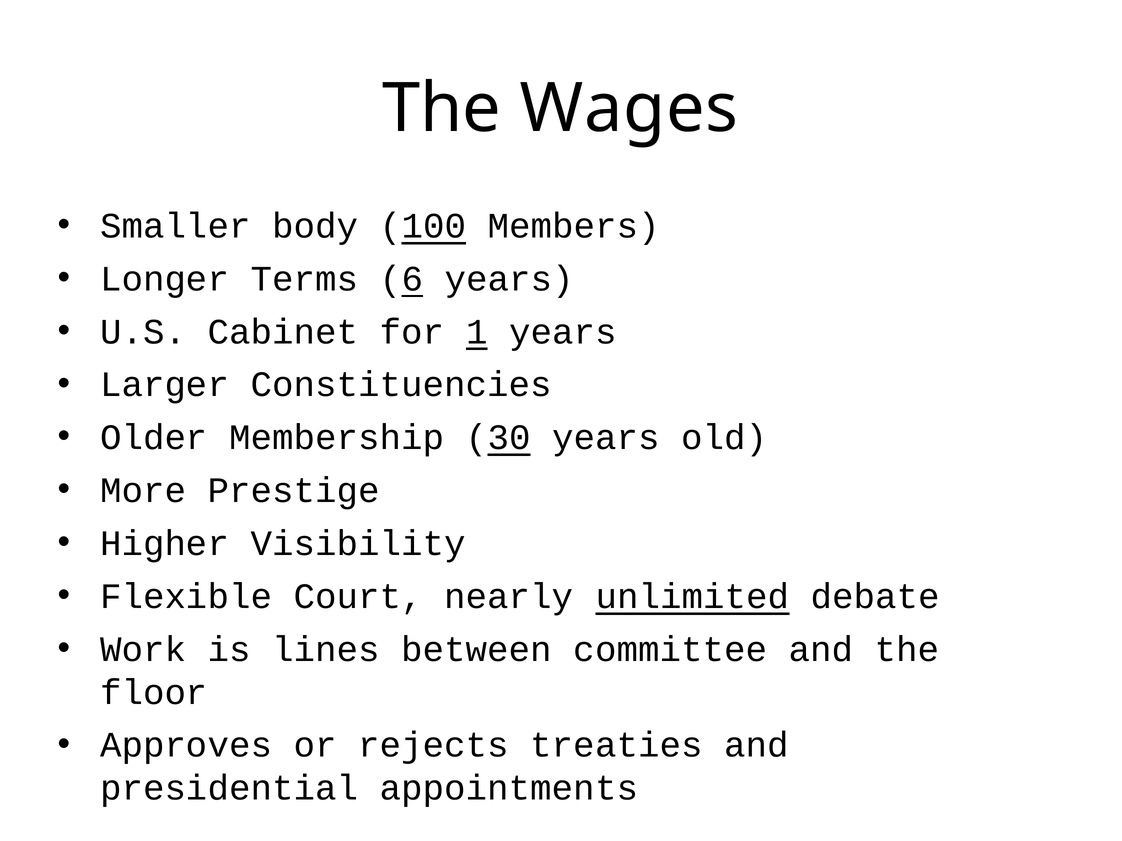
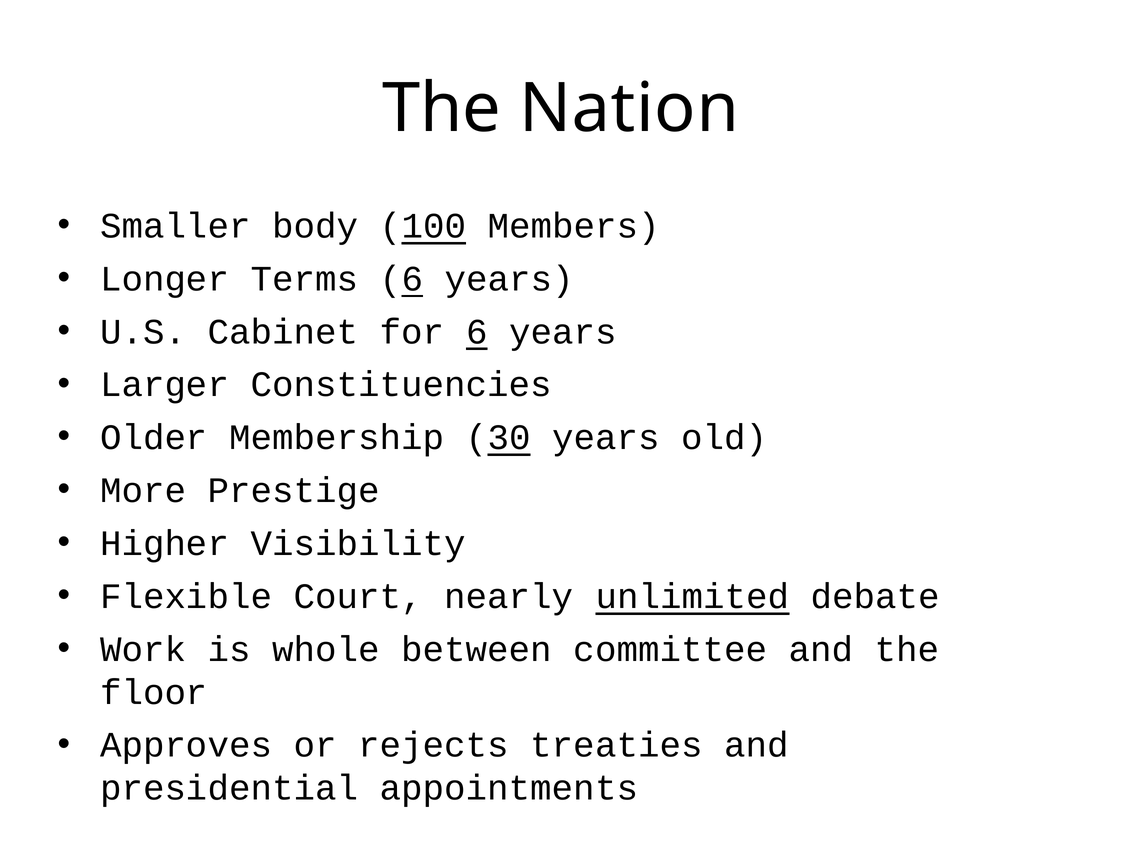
Wages: Wages -> Nation (629, 109)
for 1: 1 -> 6 (477, 332)
lines: lines -> whole (326, 650)
